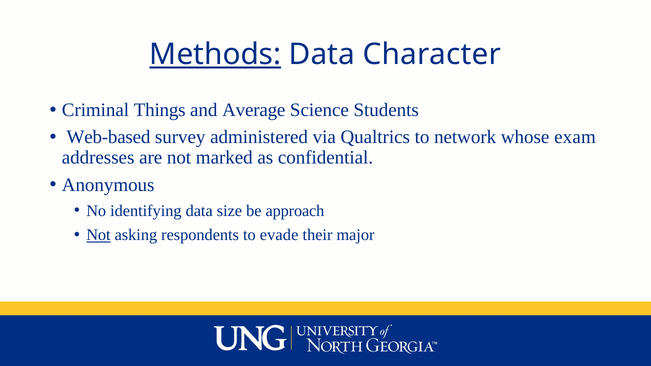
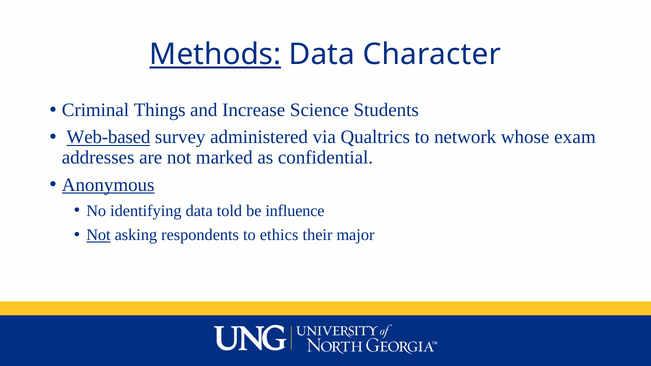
Average: Average -> Increase (254, 110)
Web-based underline: none -> present (108, 137)
Anonymous underline: none -> present (108, 185)
size: size -> told (229, 211)
approach: approach -> influence (295, 211)
evade: evade -> ethics (279, 235)
